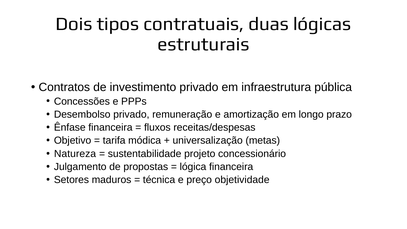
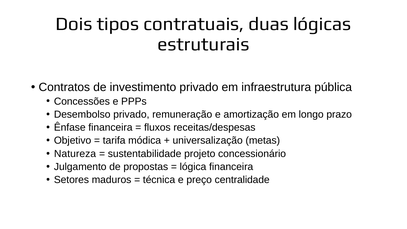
objetividade: objetividade -> centralidade (242, 180)
